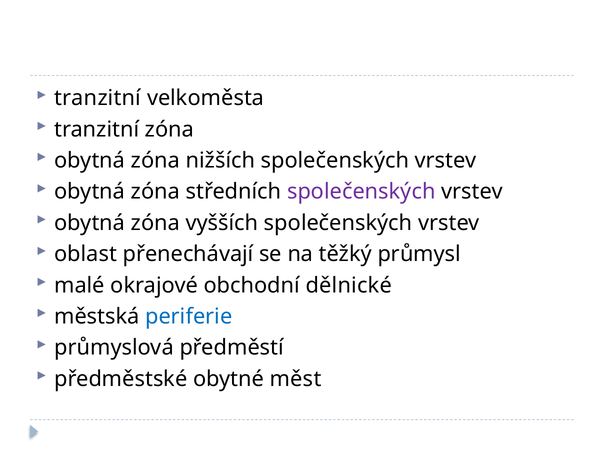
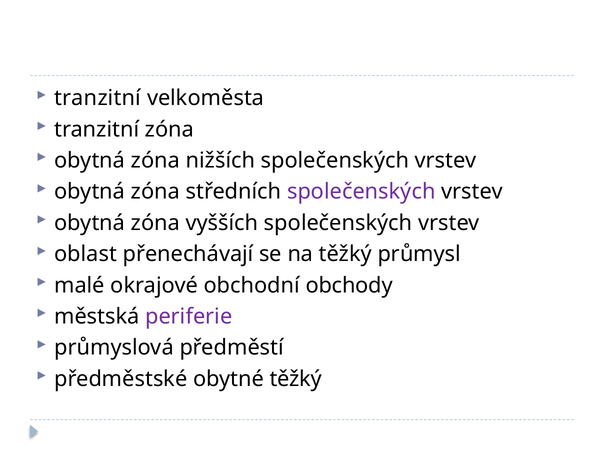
dělnické: dělnické -> obchody (349, 285)
periferie colour: blue -> purple (189, 317)
obytné měst: měst -> těžký (296, 379)
